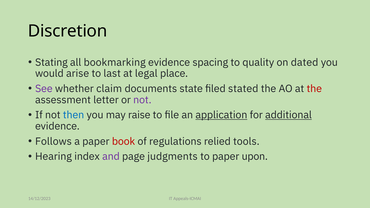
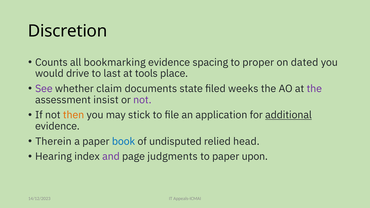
Stating: Stating -> Counts (51, 62)
quality: quality -> proper (258, 62)
arise: arise -> drive (78, 74)
legal: legal -> tools (146, 74)
stated: stated -> weeks (243, 89)
the colour: red -> purple (314, 89)
letter: letter -> insist (106, 100)
then colour: blue -> orange (74, 115)
raise: raise -> stick (139, 115)
application underline: present -> none (221, 115)
Follows: Follows -> Therein (53, 141)
book colour: red -> blue (124, 141)
regulations: regulations -> undisputed (175, 141)
tools: tools -> head (246, 141)
